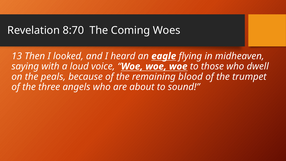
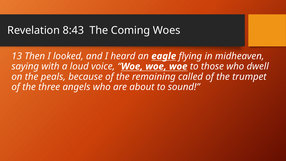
8:70: 8:70 -> 8:43 (73, 30)
blood: blood -> called (191, 77)
